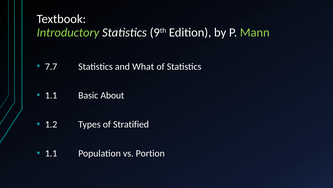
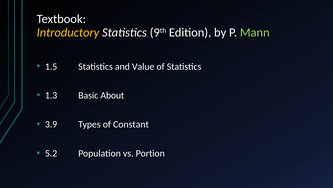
Introductory colour: light green -> yellow (68, 32)
7.7: 7.7 -> 1.5 (51, 66)
What: What -> Value (143, 66)
1.1: 1.1 -> 1.3 (51, 95)
1.2: 1.2 -> 3.9 (51, 124)
Stratified: Stratified -> Constant (131, 124)
1.1: 1.1 -> 5.2 (51, 153)
